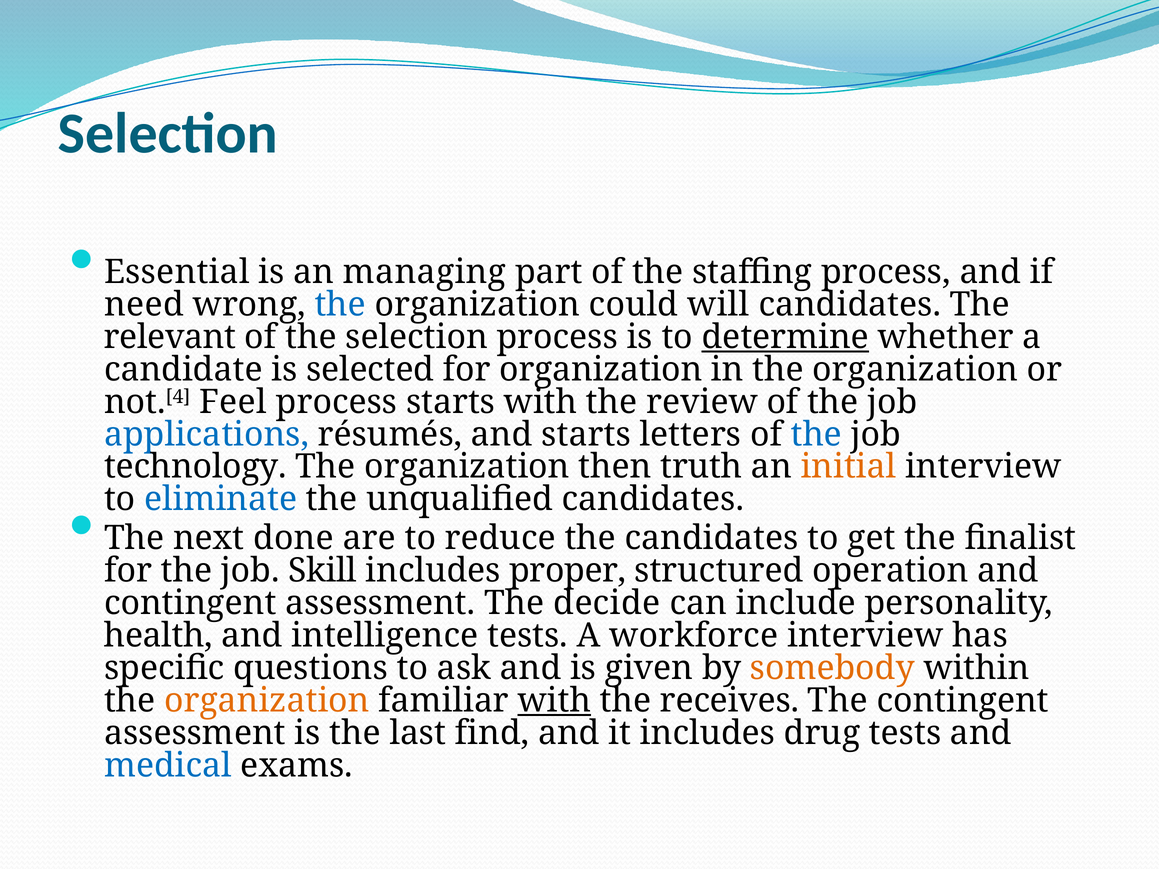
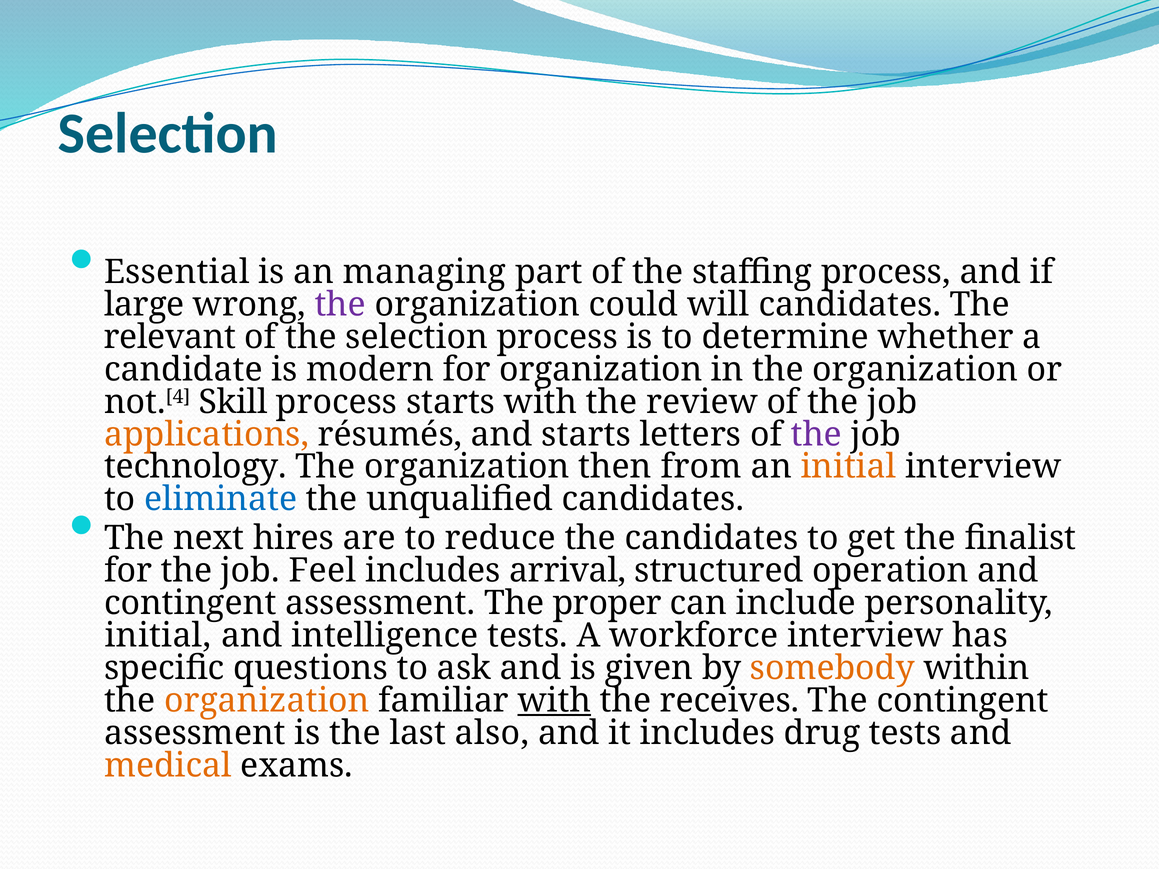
need: need -> large (144, 305)
the colour: blue -> purple (340, 305)
determine underline: present -> none (785, 337)
selected: selected -> modern (370, 370)
Feel: Feel -> Skill (233, 402)
applications colour: blue -> orange (207, 435)
the colour: blue -> purple (816, 435)
truth: truth -> from (701, 467)
done: done -> hires (294, 538)
Skill: Skill -> Feel (322, 571)
proper: proper -> arrival (568, 571)
decide: decide -> proper (607, 603)
health: health -> initial (158, 636)
find: find -> also (492, 733)
medical colour: blue -> orange (168, 766)
